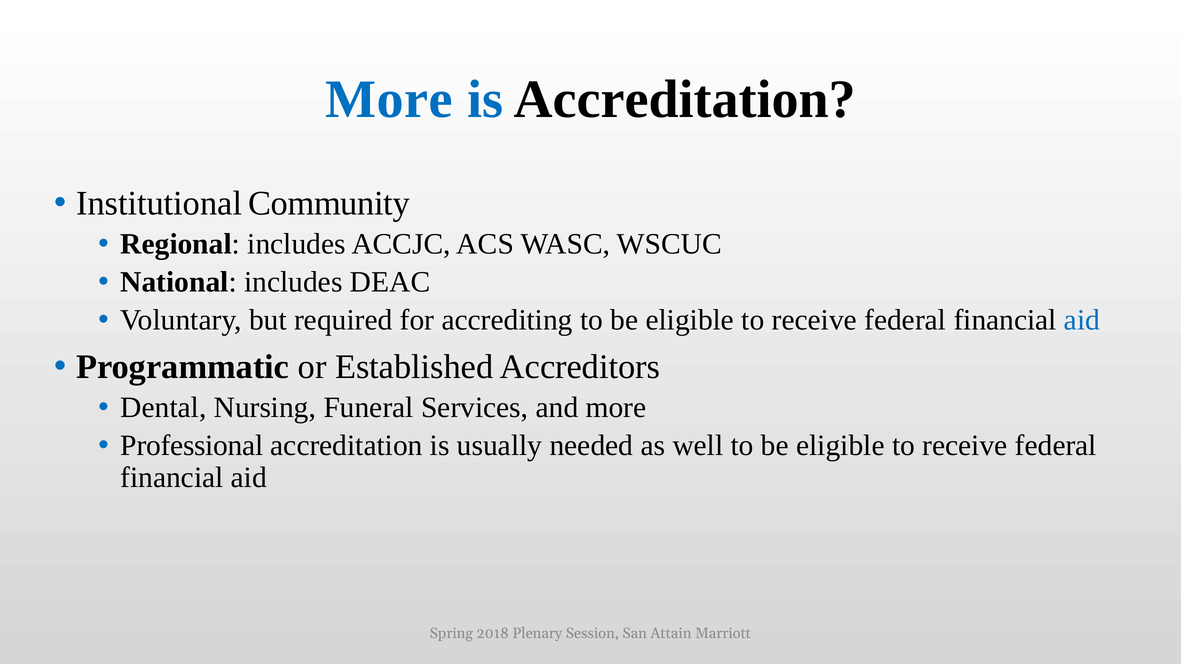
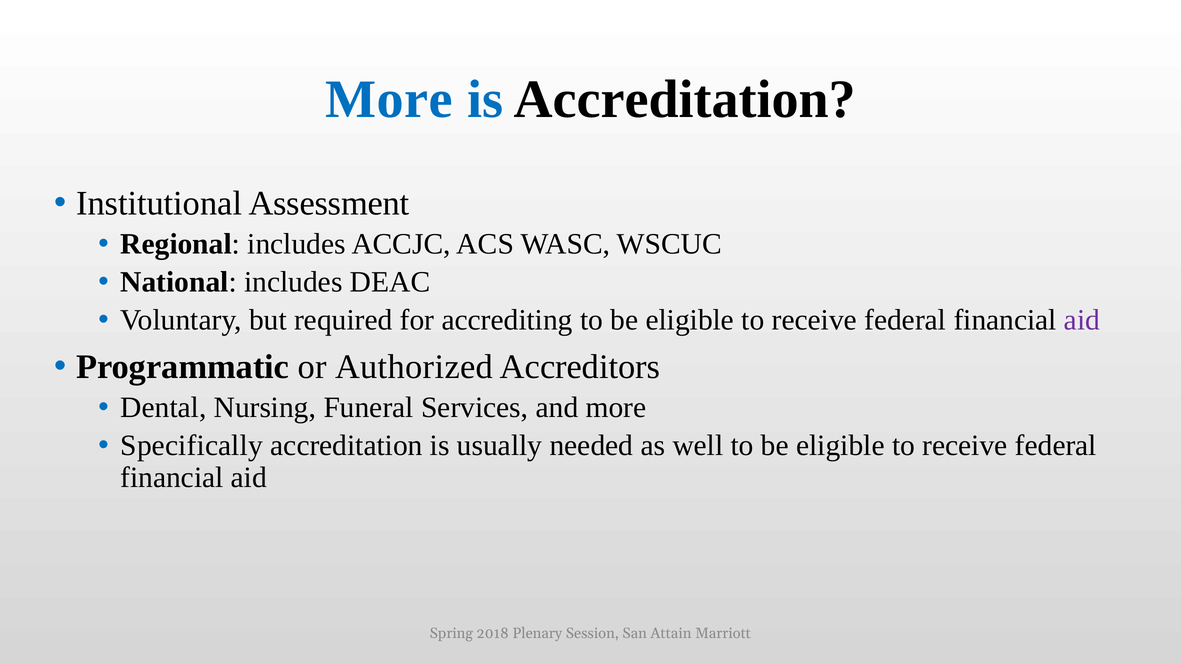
Community: Community -> Assessment (329, 203)
aid colour: blue -> purple (1082, 320)
Established: Established -> Authorized (414, 367)
Professional: Professional -> Specifically (192, 446)
